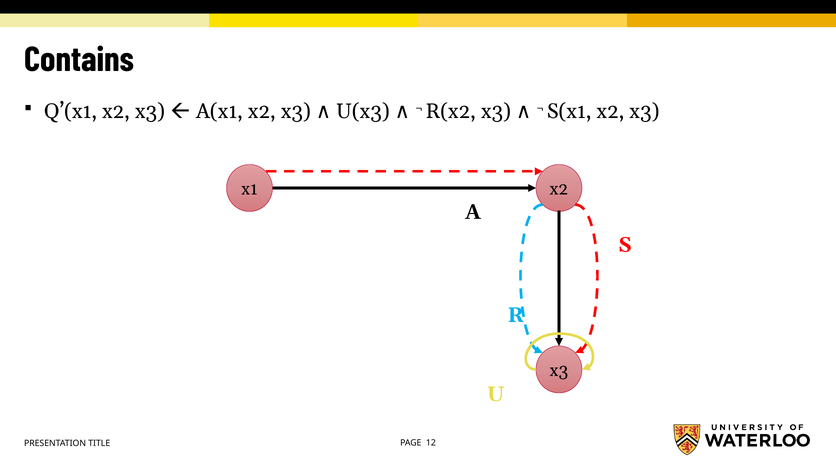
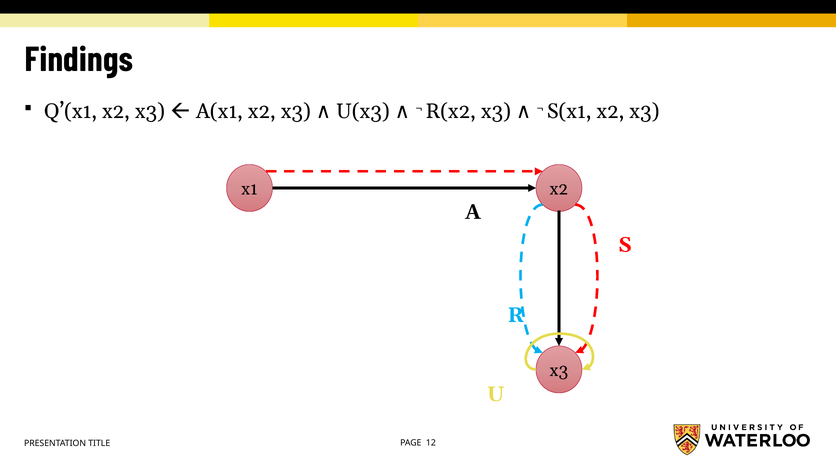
Contains: Contains -> Findings (79, 60)
